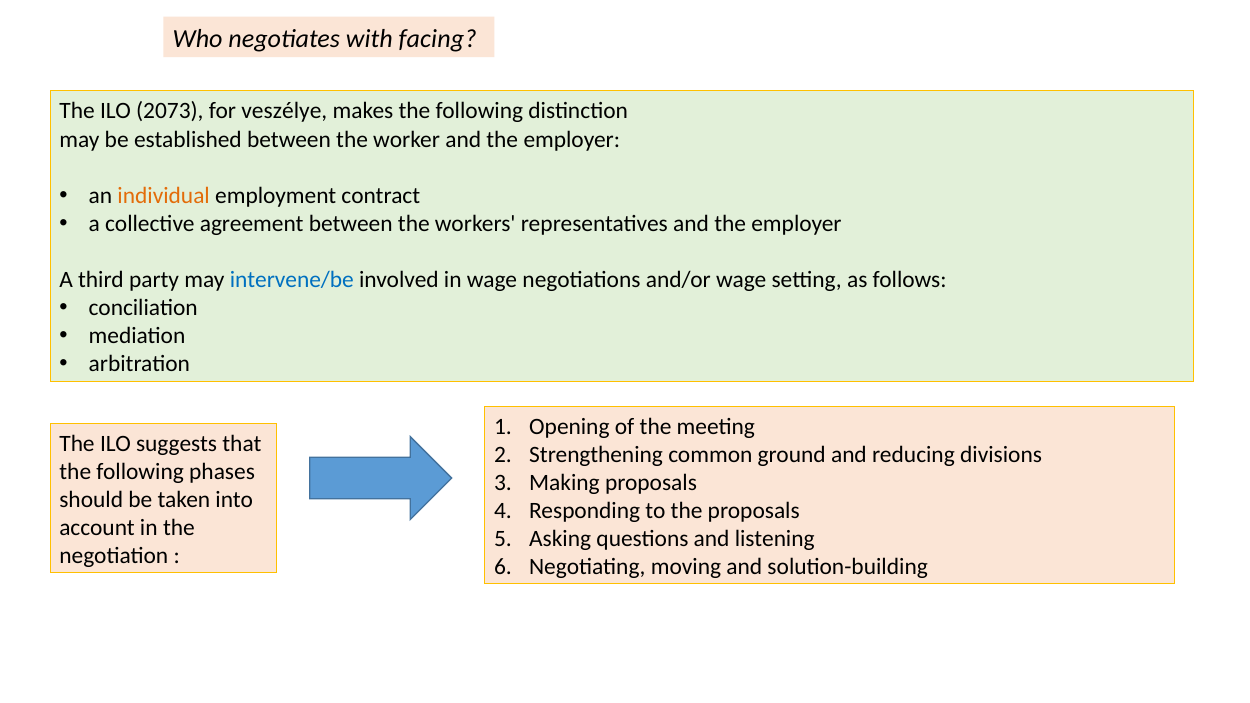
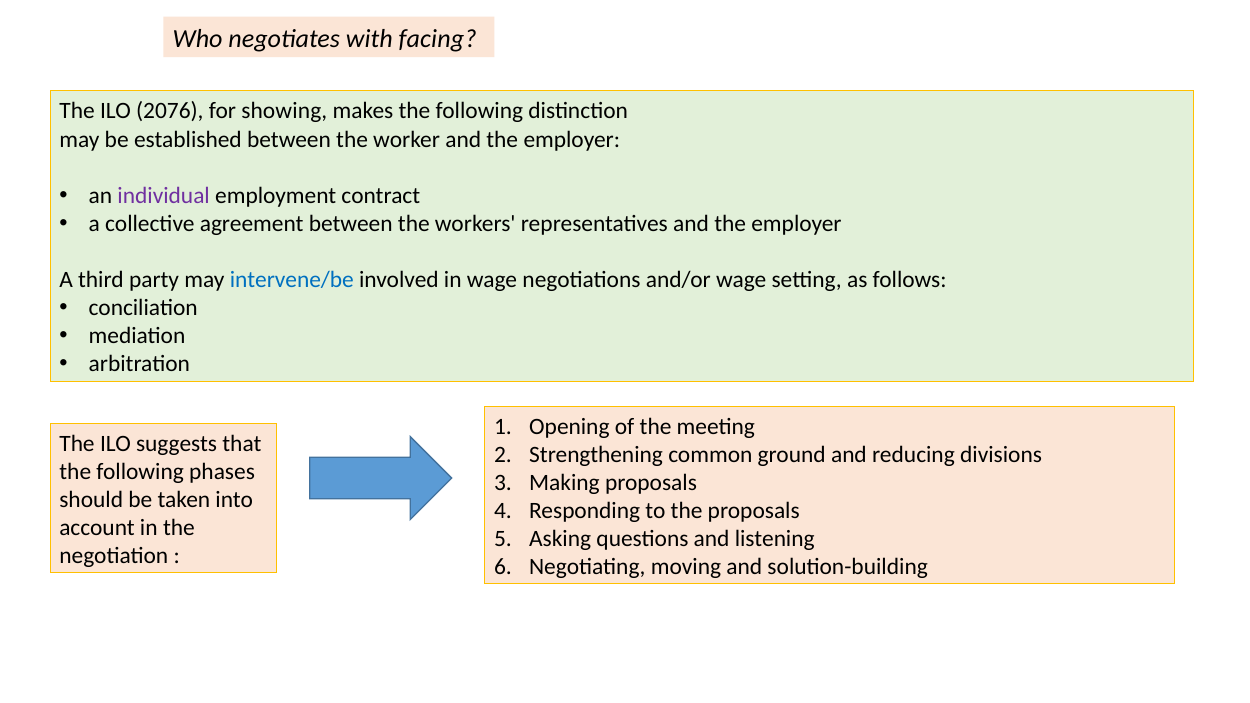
2073: 2073 -> 2076 (170, 111)
veszélye: veszélye -> showing (284, 111)
individual colour: orange -> purple (164, 196)
